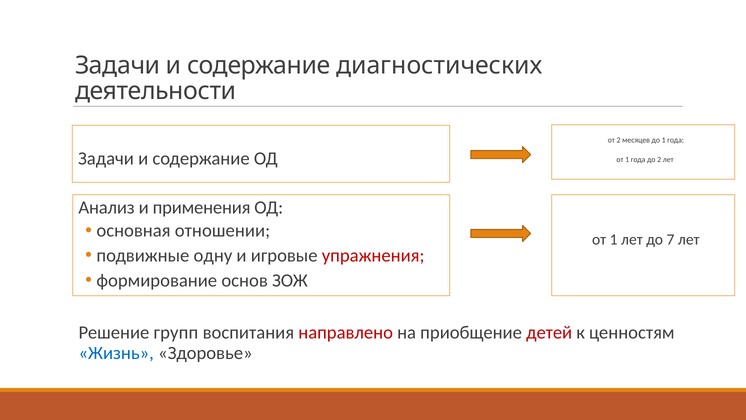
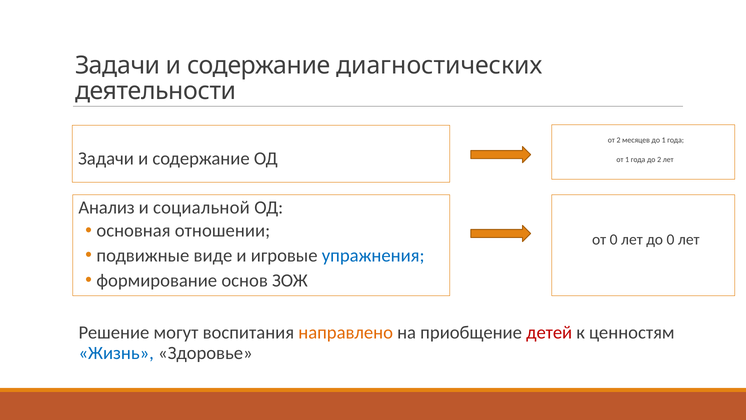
применения: применения -> социальной (201, 207)
1: 1 -> 0 (614, 240)
до 7: 7 -> 0 (670, 240)
одну: одну -> виде (213, 255)
упражнения colour: red -> blue (373, 255)
групп: групп -> могут (176, 332)
направлено colour: red -> orange (346, 332)
